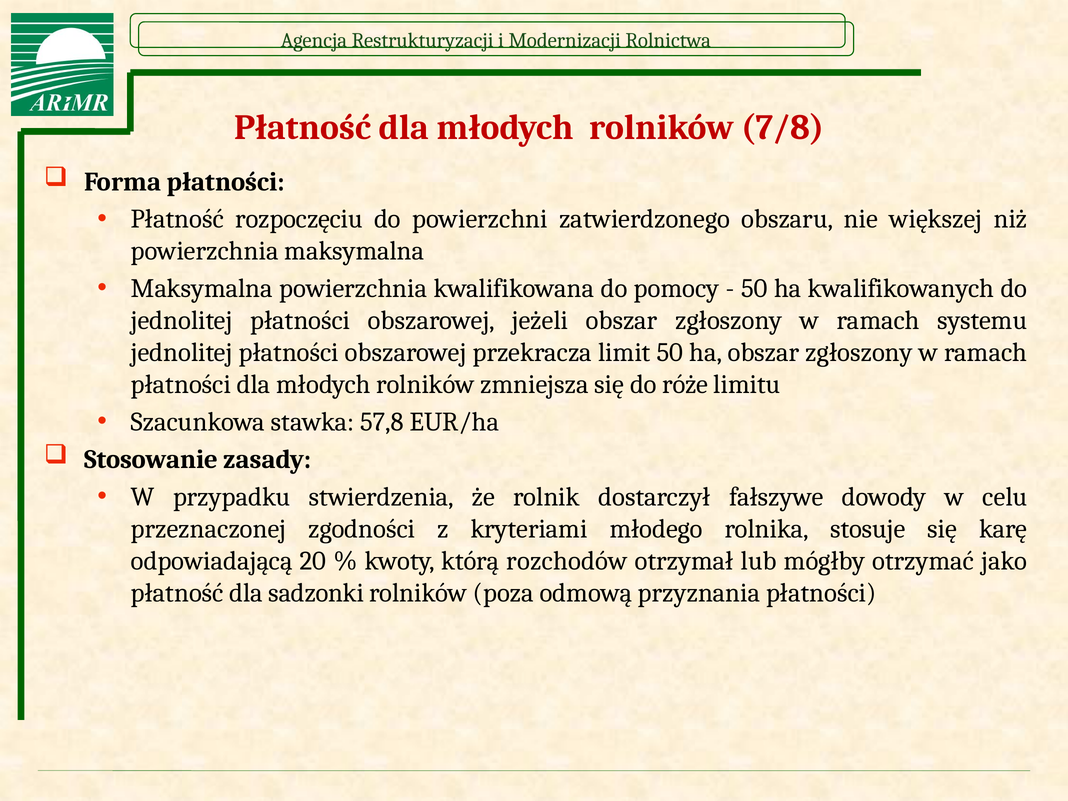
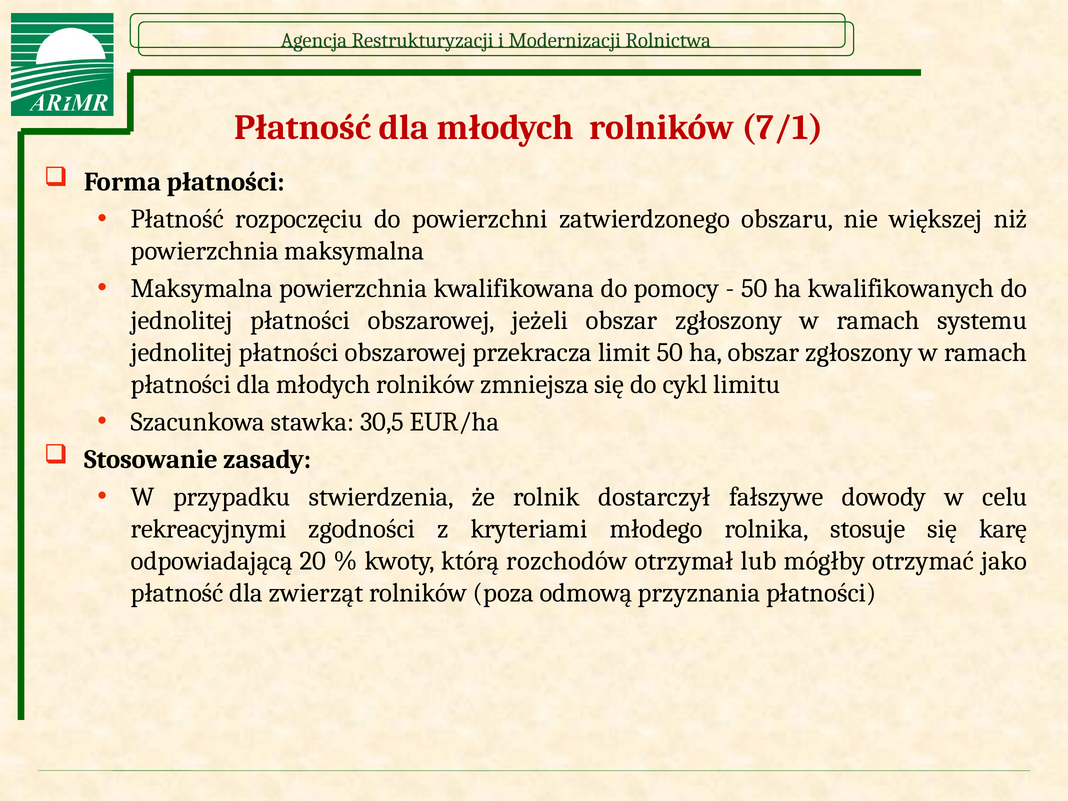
7/8: 7/8 -> 7/1 (783, 128)
róże: róże -> cykl (685, 385)
57,8: 57,8 -> 30,5 (382, 422)
przeznaczonej: przeznaczonej -> rekreacyjnymi (209, 529)
sadzonki: sadzonki -> zwierząt (316, 593)
